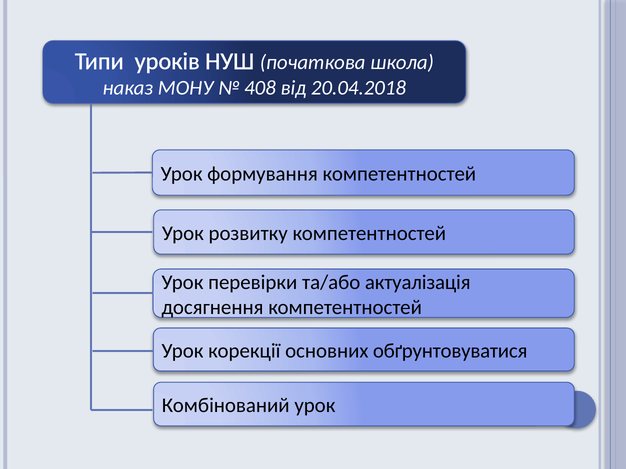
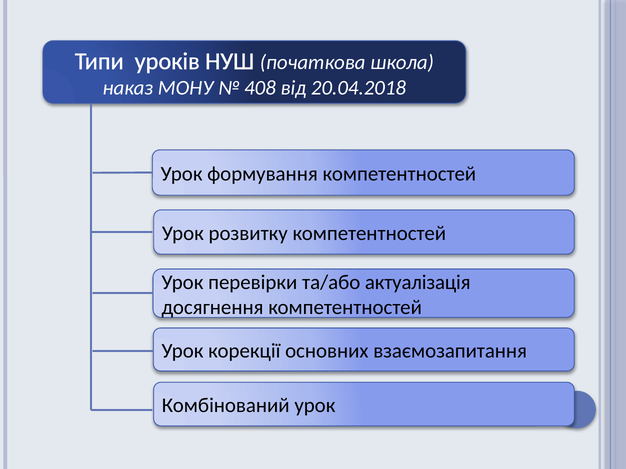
обґрунтовуватися: обґрунтовуватися -> взаємозапитання (450, 351)
